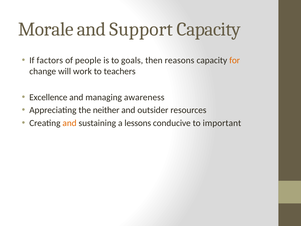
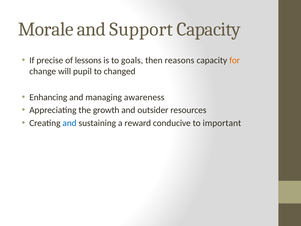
factors: factors -> precise (50, 60)
people: people -> lessons (88, 60)
work: work -> pupil (82, 71)
teachers: teachers -> changed (120, 71)
Excellence: Excellence -> Enhancing (48, 97)
neither: neither -> growth (106, 110)
and colour: orange -> blue (70, 123)
lessons: lessons -> reward (138, 123)
